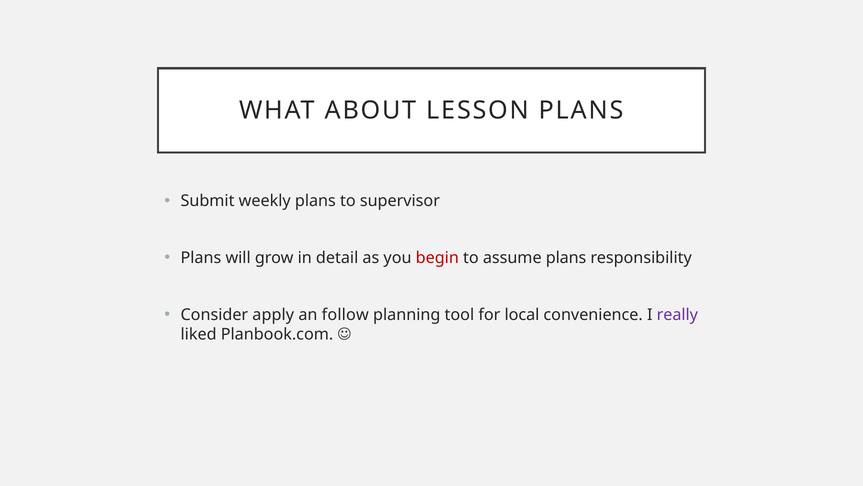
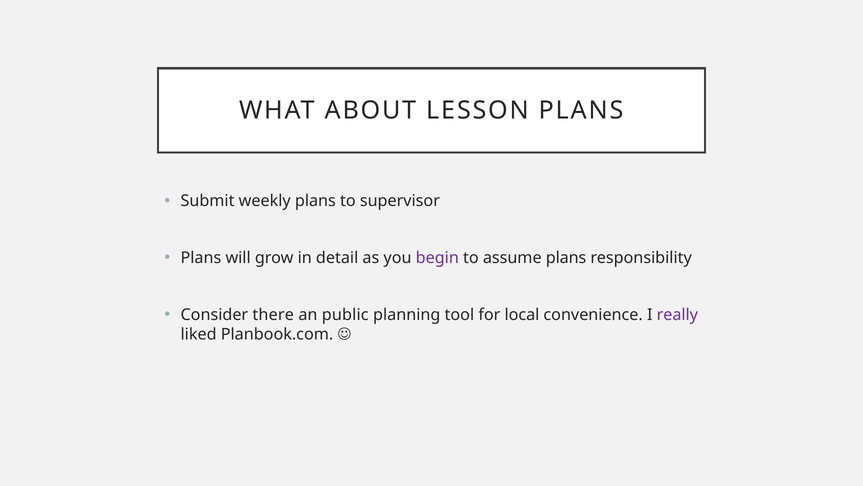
begin colour: red -> purple (437, 258)
apply: apply -> there (273, 314)
follow: follow -> public (345, 314)
